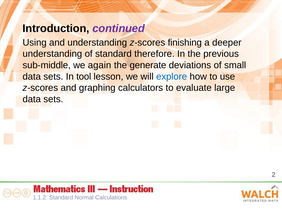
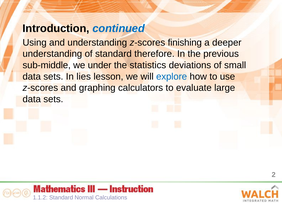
continued colour: purple -> blue (119, 28)
again: again -> under (100, 65)
generate: generate -> statistics (148, 65)
tool: tool -> lies (84, 76)
